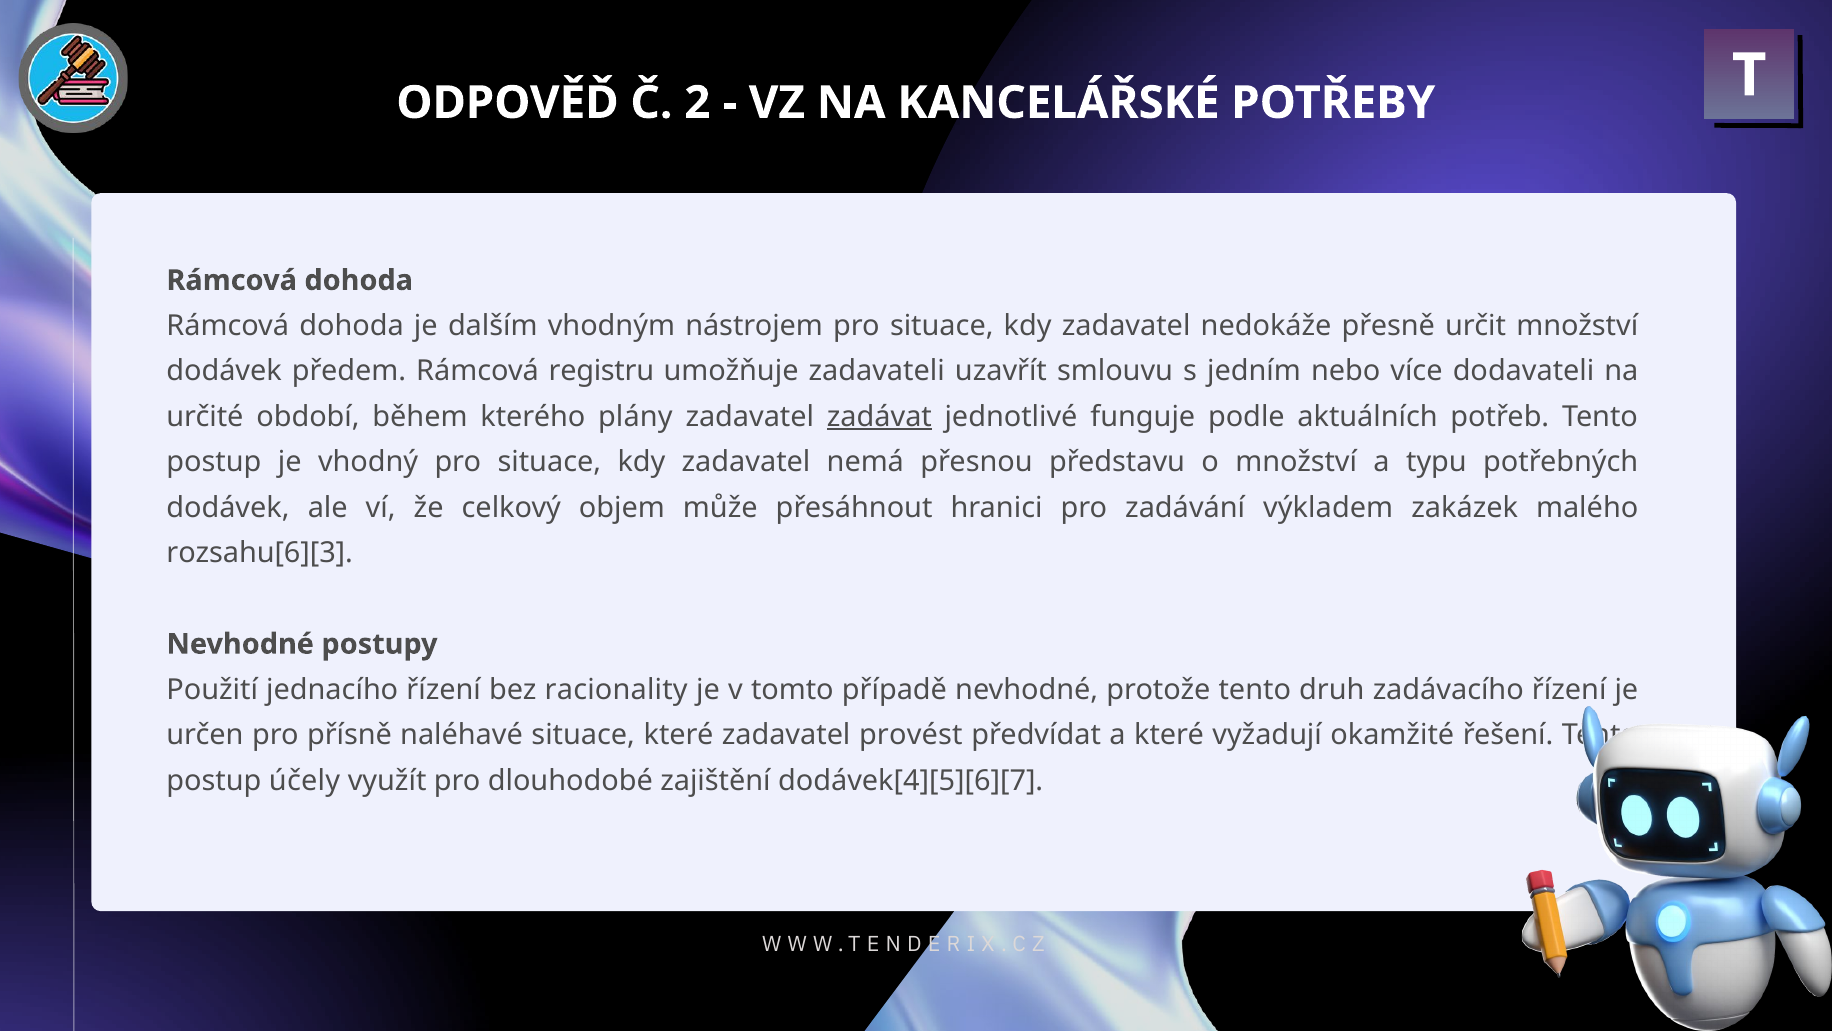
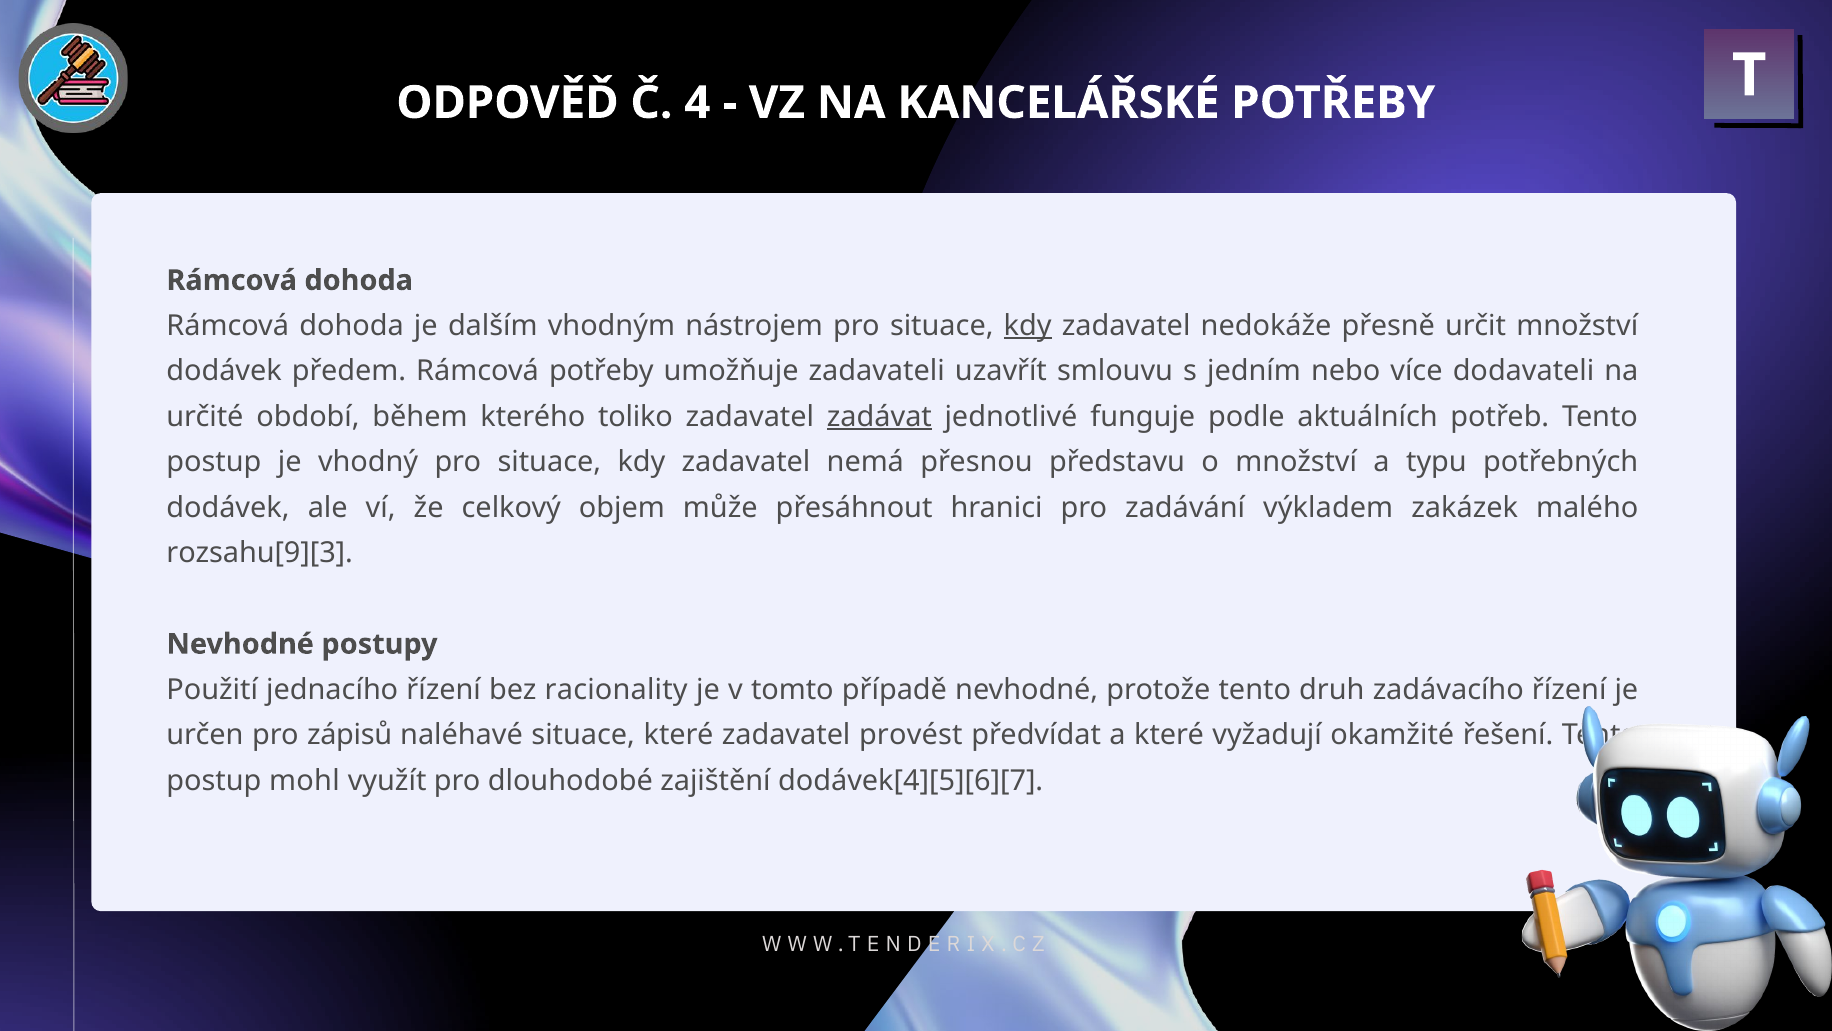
2: 2 -> 4 (697, 103)
kdy underline: none -> present (1028, 326)
Rámcová registru: registru -> potřeby (601, 371)
plány: plány -> toliko (635, 417)
rozsahu[6][3: rozsahu[6][3 -> rozsahu[9][3 (260, 553)
přísně: přísně -> zápisů (350, 735)
účely: účely -> mohl (304, 780)
